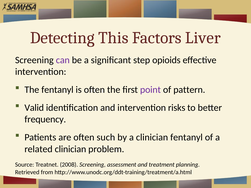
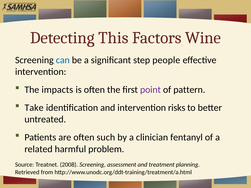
Liver: Liver -> Wine (203, 38)
can colour: purple -> blue (63, 60)
opioids: opioids -> people (166, 60)
The fentanyl: fentanyl -> impacts (57, 90)
Valid: Valid -> Take (34, 108)
frequency: frequency -> untreated (45, 120)
related clinician: clinician -> harmful (70, 149)
